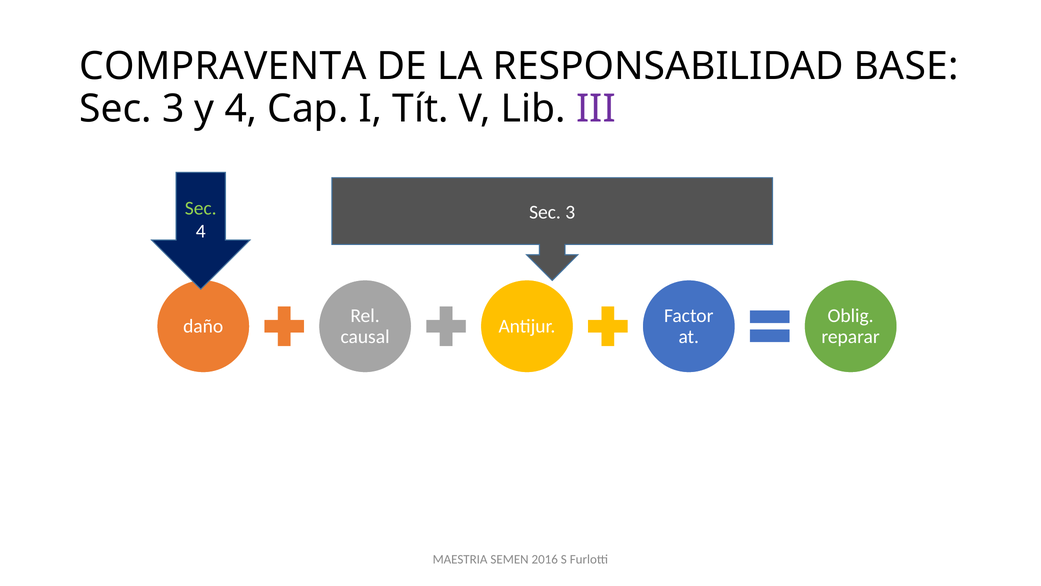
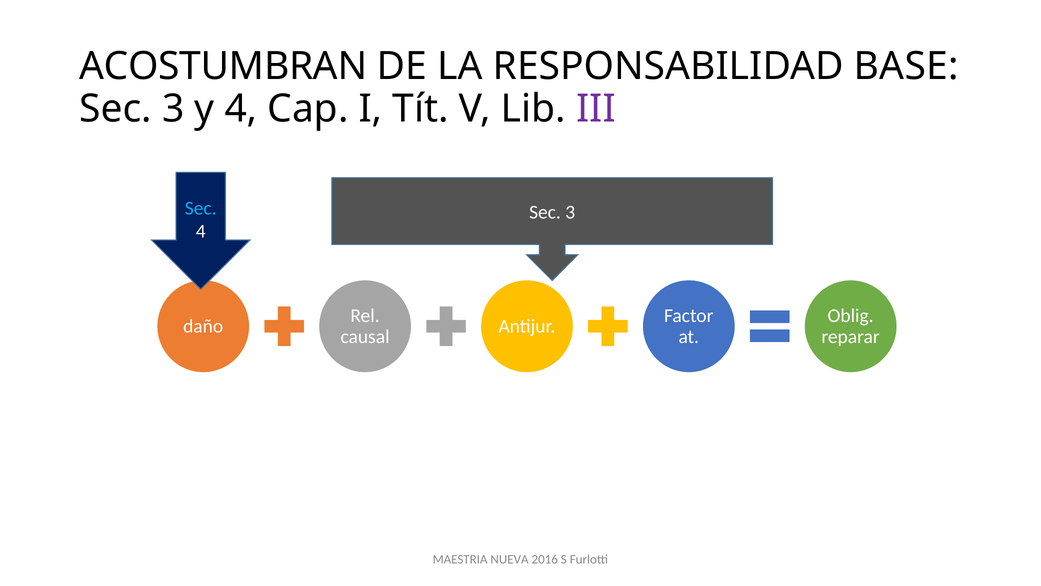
COMPRAVENTA: COMPRAVENTA -> ACOSTUMBRAN (223, 66)
Sec colour: light green -> light blue (201, 208)
SEMEN: SEMEN -> NUEVA (510, 559)
